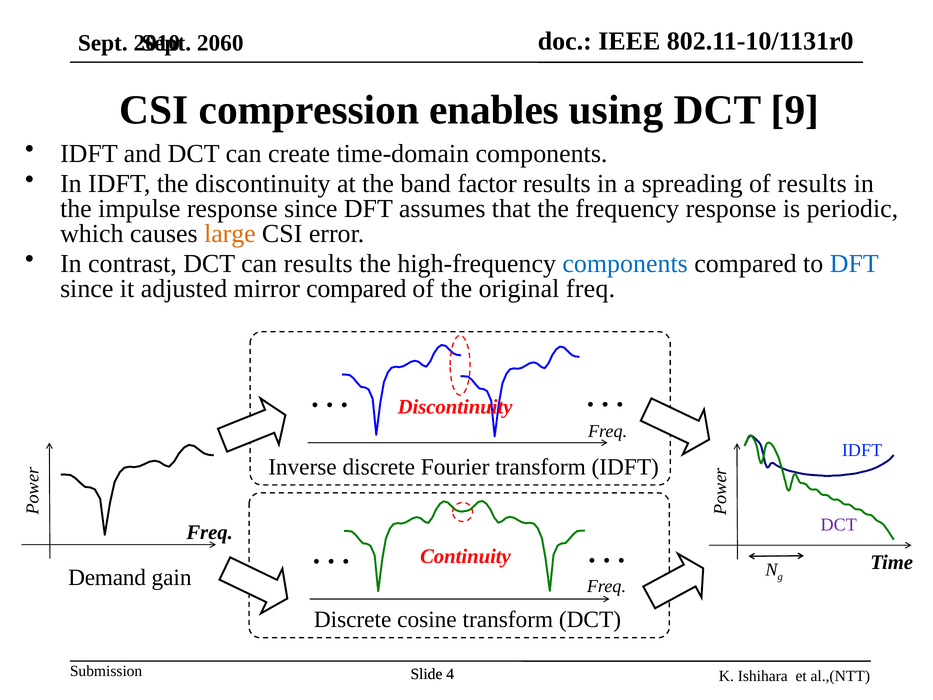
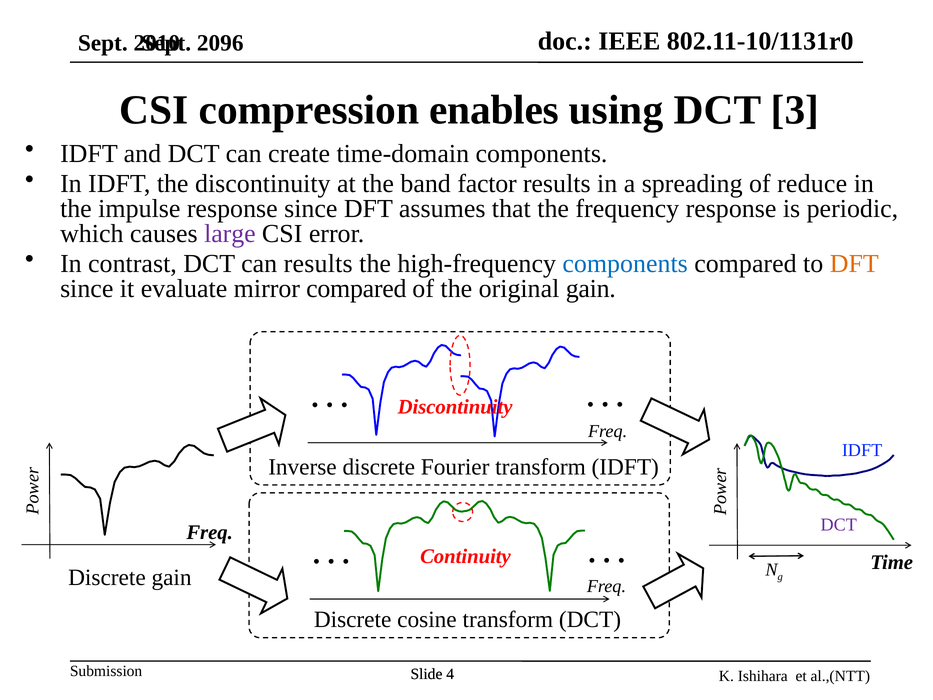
2060: 2060 -> 2096 (220, 43)
9: 9 -> 3 (795, 110)
of results: results -> reduce (812, 184)
large colour: orange -> purple (230, 234)
DFT colour: blue -> orange (854, 264)
adjusted: adjusted -> evaluate (184, 289)
original freq: freq -> gain (591, 289)
Demand: Demand -> Discrete (107, 577)
